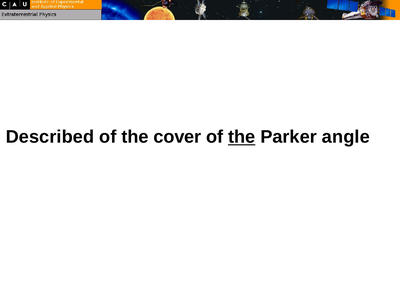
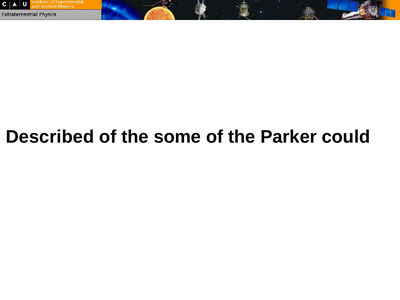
cover: cover -> some (177, 137)
the underline: present -> none (242, 137)
angle: angle -> could (346, 137)
